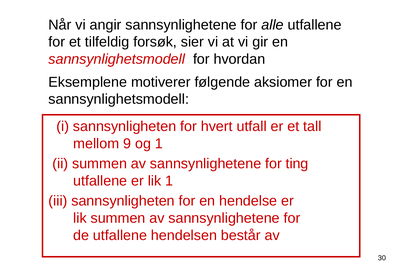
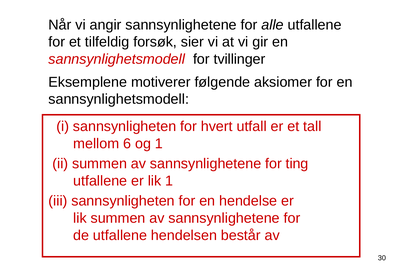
hvordan: hvordan -> tvillinger (239, 59)
9: 9 -> 6 (127, 144)
